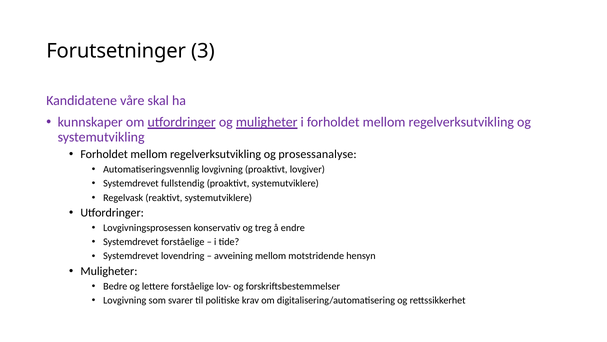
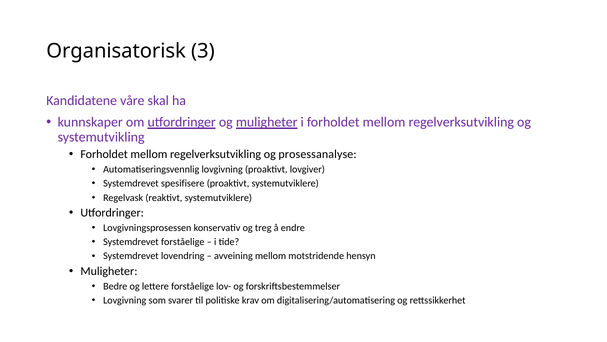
Forutsetninger: Forutsetninger -> Organisatorisk (116, 51)
fullstendig: fullstendig -> spesifisere (183, 183)
